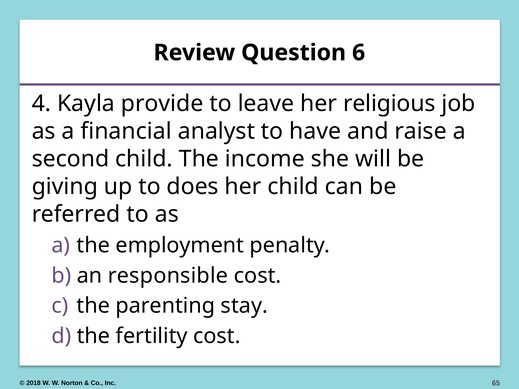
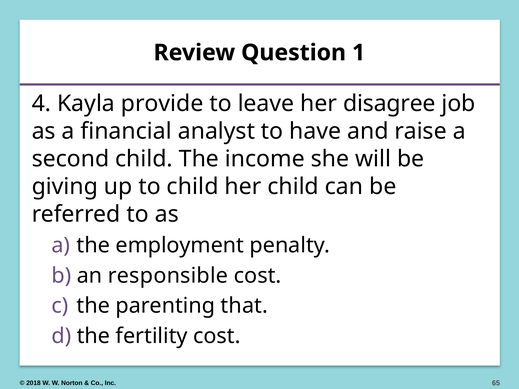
6: 6 -> 1 (359, 53)
religious: religious -> disagree (389, 104)
to does: does -> child (193, 187)
stay: stay -> that (244, 306)
